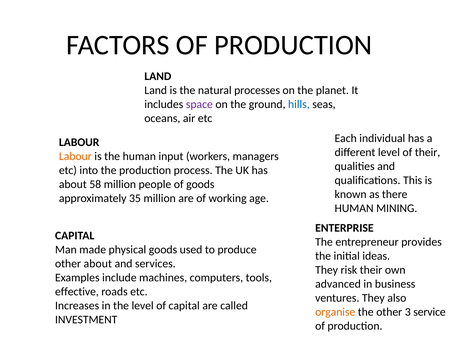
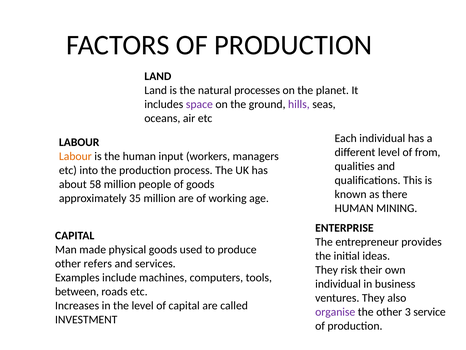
hills colour: blue -> purple (299, 104)
of their: their -> from (428, 152)
other about: about -> refers (98, 263)
advanced: advanced -> individual (338, 283)
effective: effective -> between (77, 291)
organise colour: orange -> purple (335, 311)
